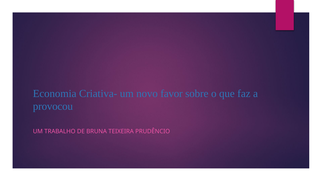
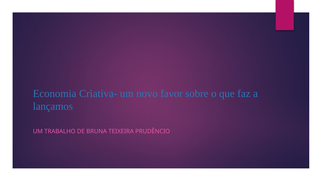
provocou: provocou -> lançamos (53, 107)
